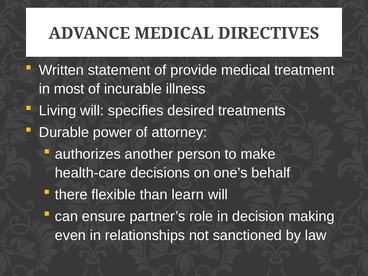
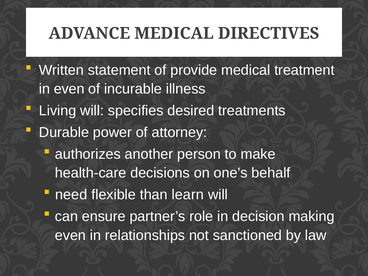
in most: most -> even (69, 89)
there: there -> need (71, 195)
